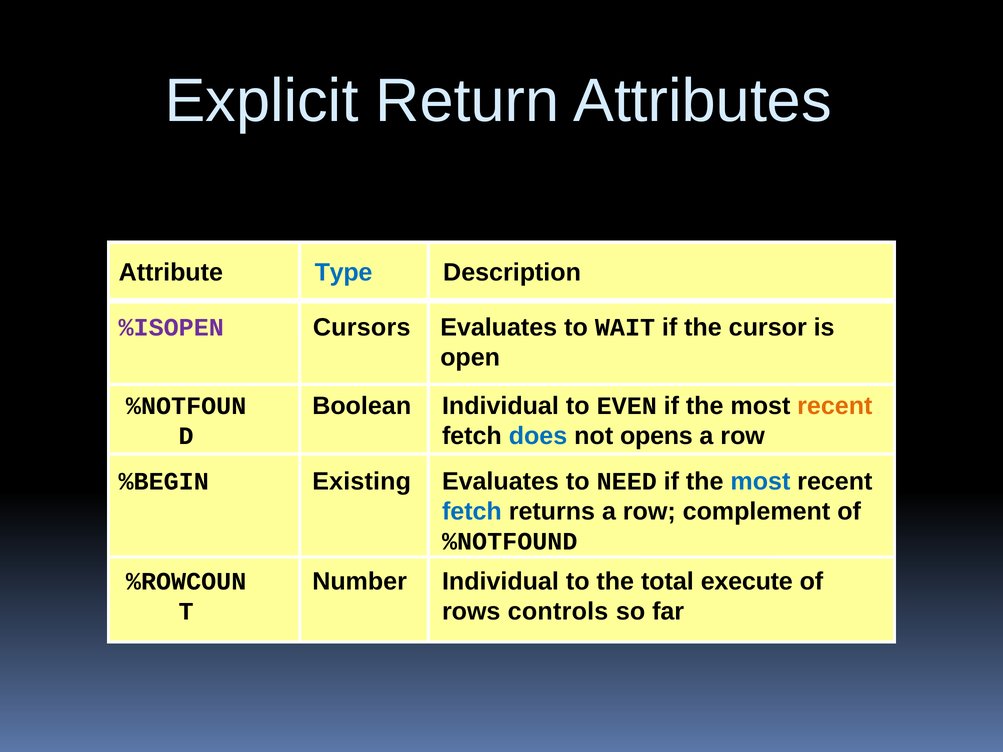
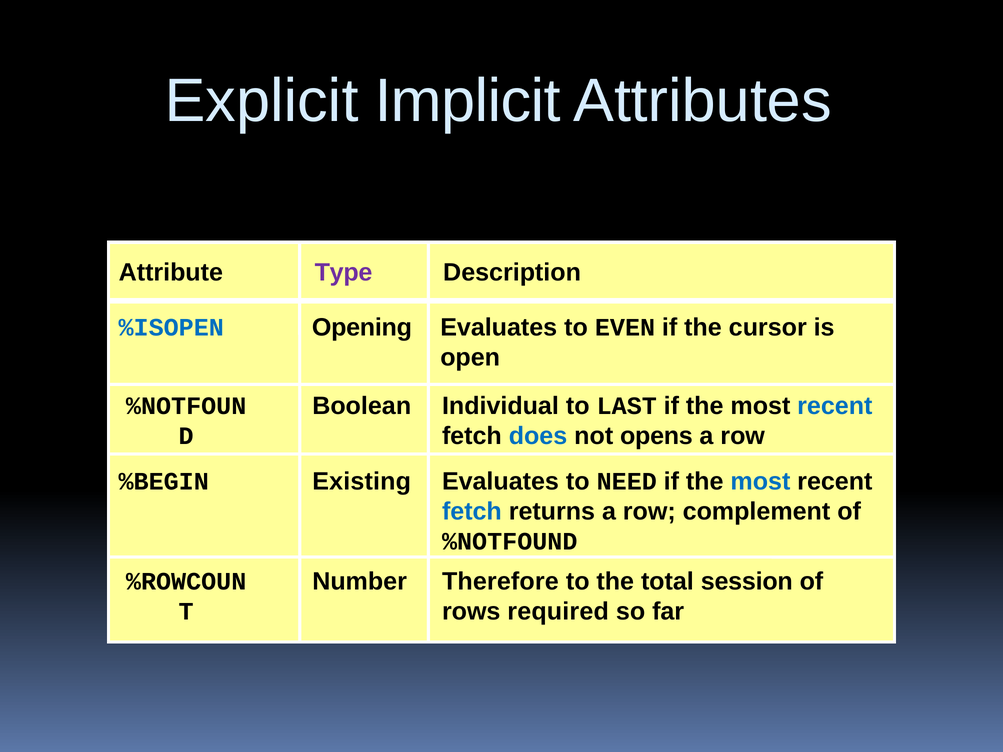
Return: Return -> Implicit (468, 101)
Type colour: blue -> purple (344, 272)
Cursors: Cursors -> Opening (362, 327)
WAIT: WAIT -> EVEN (625, 327)
%ISOPEN colour: purple -> blue (171, 327)
EVEN: EVEN -> LAST (627, 406)
recent colour: orange -> blue (835, 406)
Individual: Individual -> Therefore (500, 582)
execute: execute -> session (747, 582)
controls: controls -> required (558, 612)
